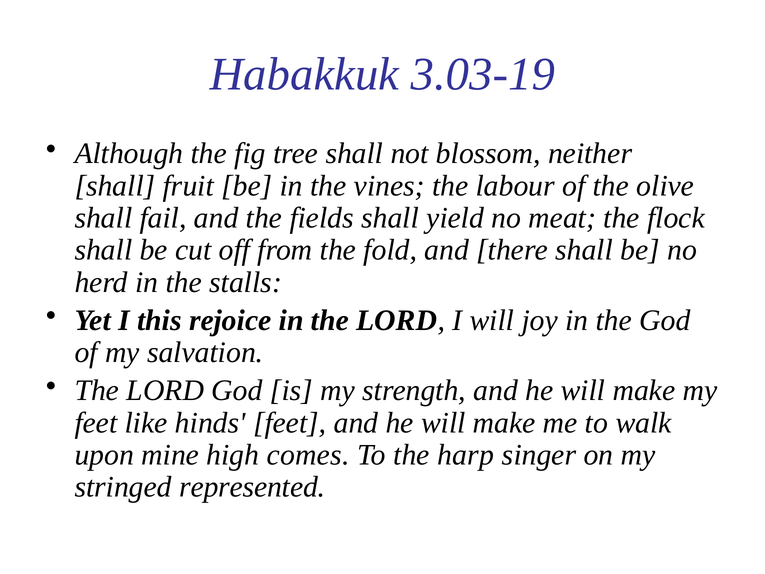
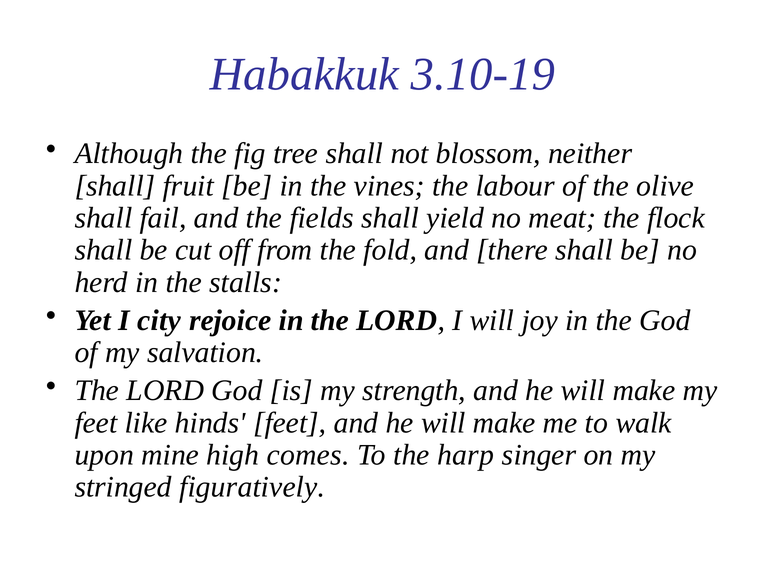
3.03-19: 3.03-19 -> 3.10-19 (483, 74)
this: this -> city (159, 320)
represented: represented -> figuratively (252, 487)
